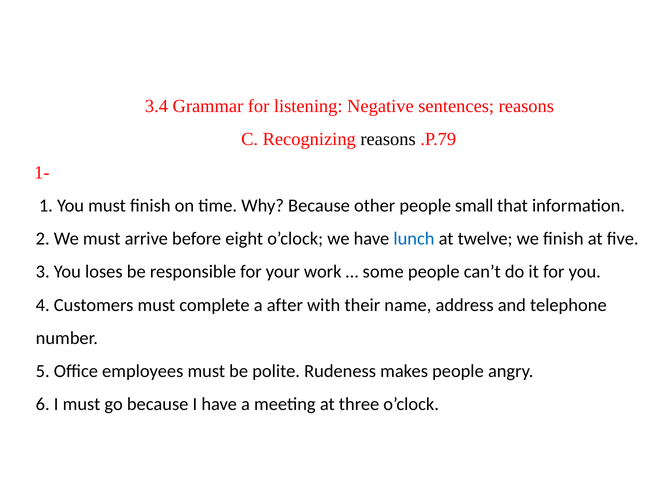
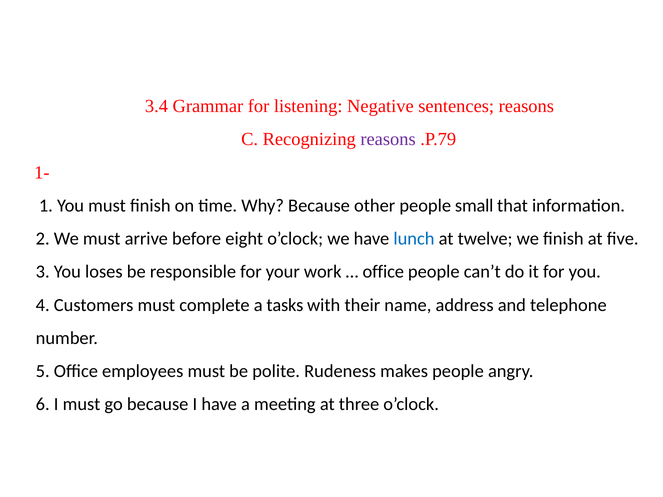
reasons colour: black -> purple (388, 139)
some: some -> office (383, 272)
after: after -> tasks (285, 305)
